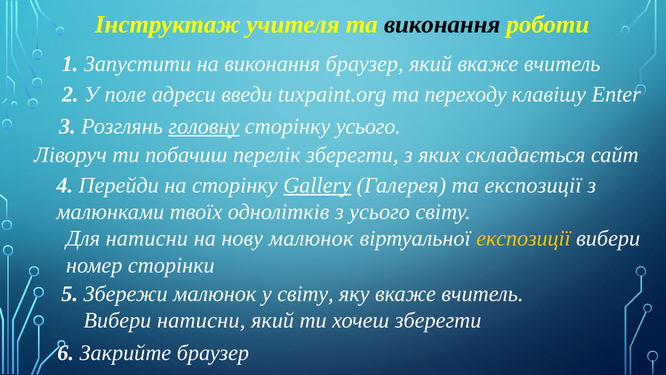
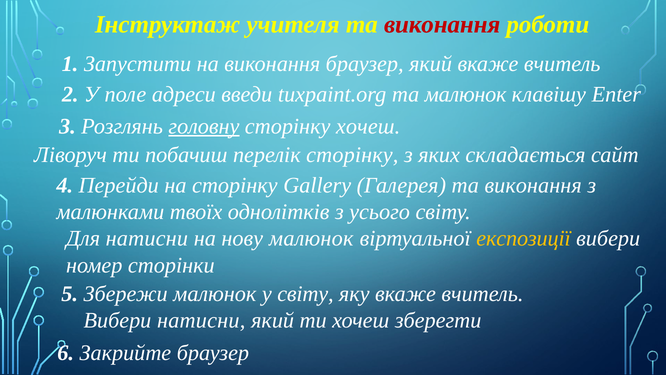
виконання colour: black -> red (442, 24)
та переходу: переходу -> малюнок (466, 94)
сторінку усього: усього -> хочеш (368, 126)
перелік зберегти: зберегти -> сторінку (352, 155)
Gallery underline: present -> none (317, 185)
Галерея та експозиції: експозиції -> виконання (533, 185)
